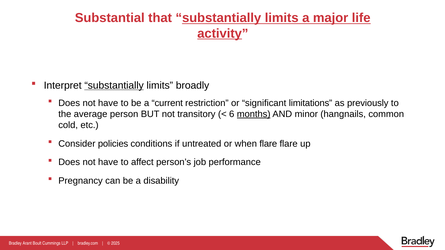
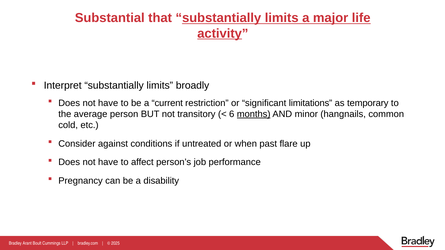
substantially underline: present -> none (114, 86)
previously: previously -> temporary (368, 103)
policies: policies -> against (113, 144)
when flare: flare -> past (268, 144)
